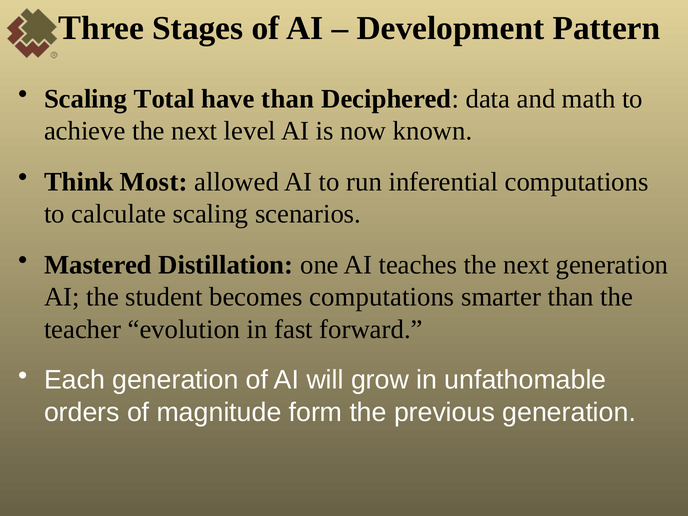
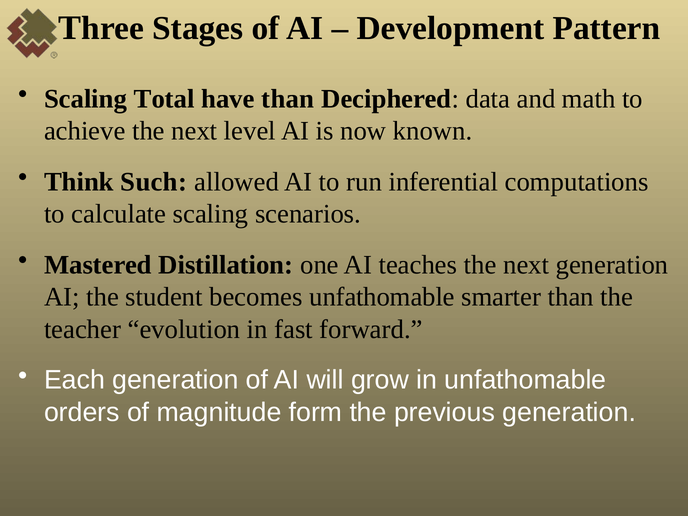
Most: Most -> Such (154, 182)
becomes computations: computations -> unfathomable (382, 297)
